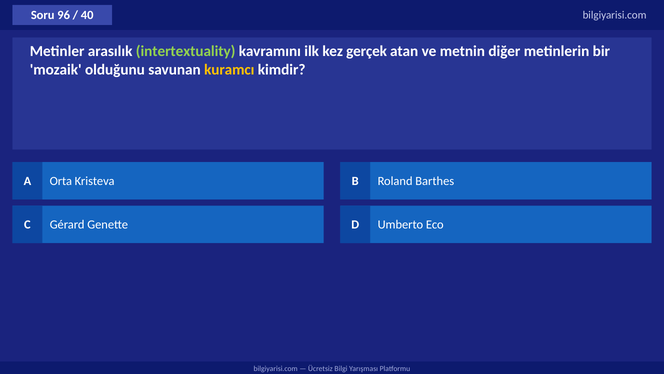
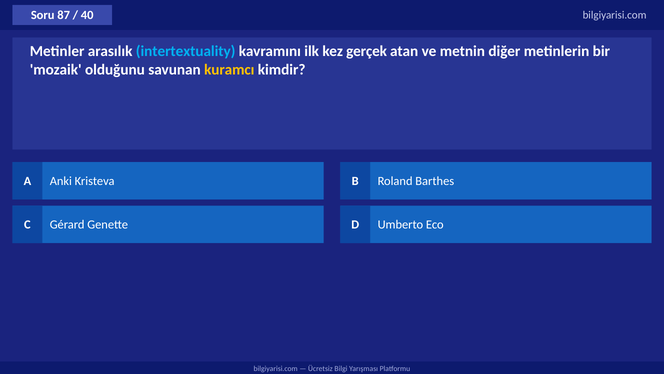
96: 96 -> 87 (64, 15)
intertextuality colour: light green -> light blue (186, 51)
Orta: Orta -> Anki (61, 181)
